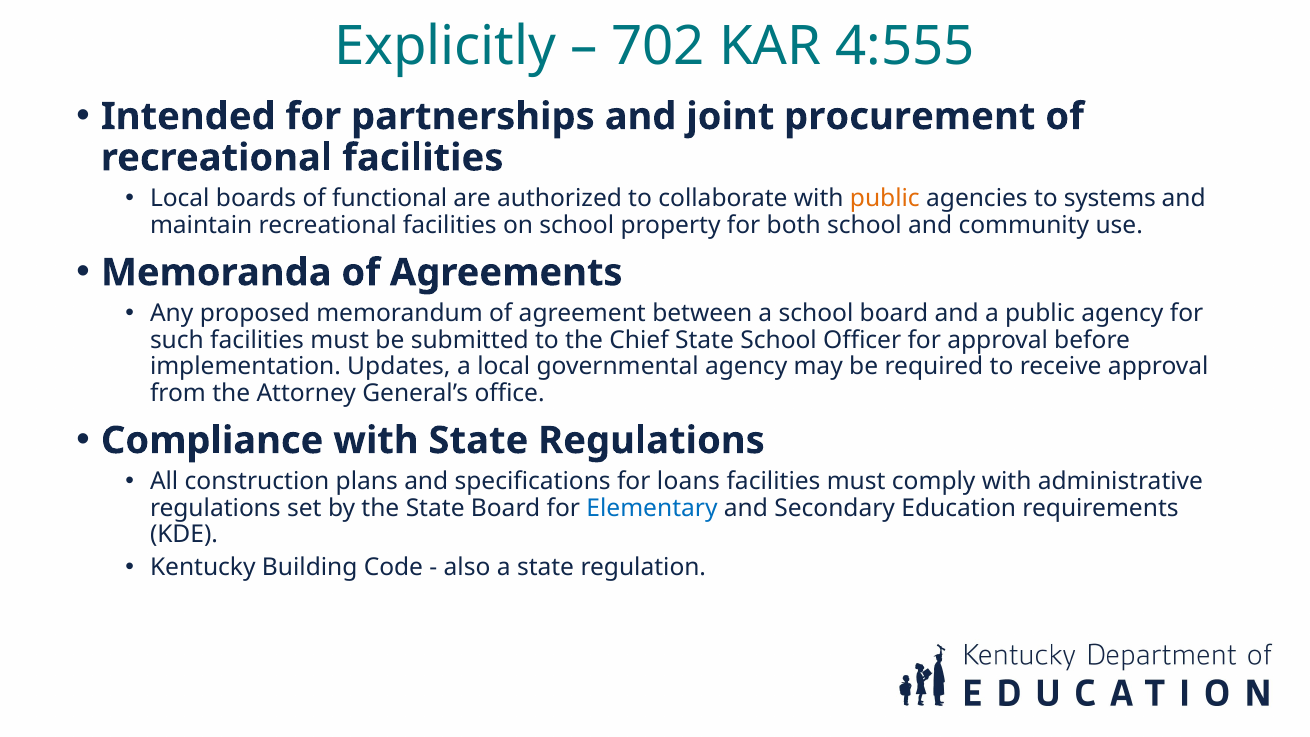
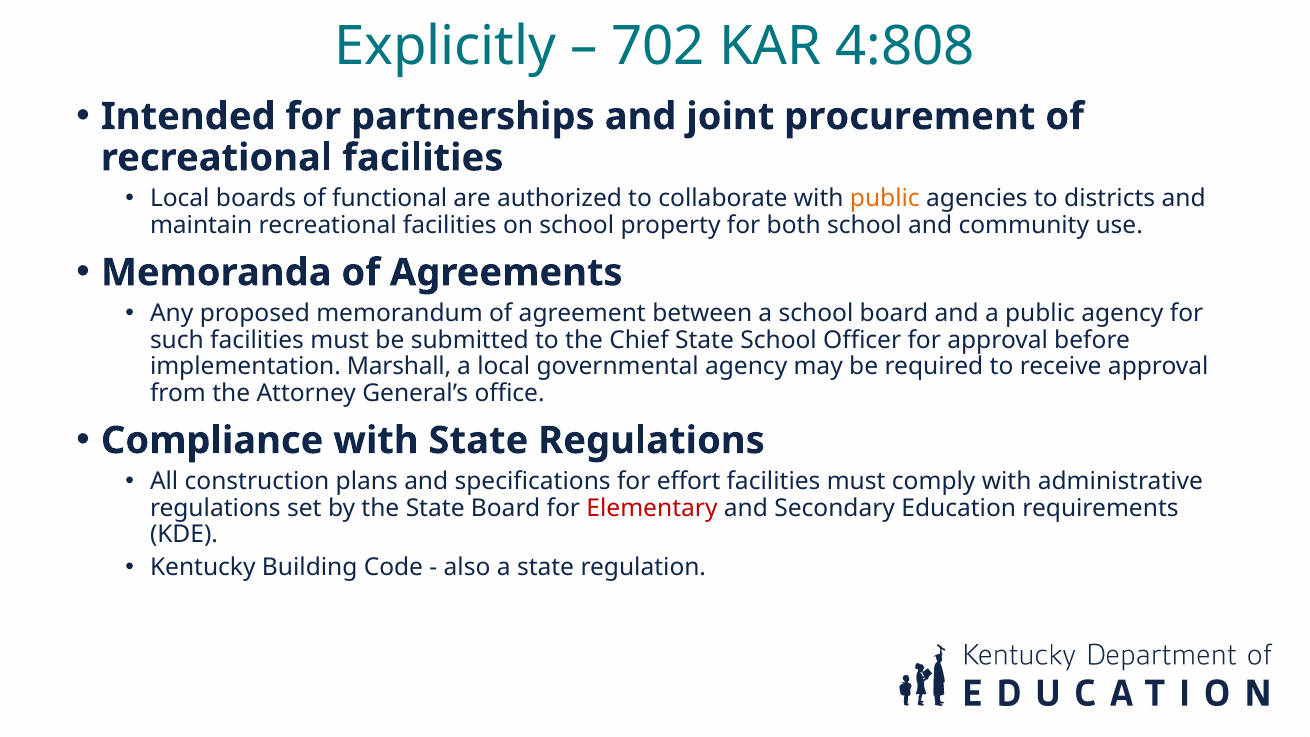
4:555: 4:555 -> 4:808 (905, 47)
systems: systems -> districts (1110, 199)
Updates: Updates -> Marshall (399, 366)
loans: loans -> effort (689, 481)
Elementary colour: blue -> red (652, 508)
